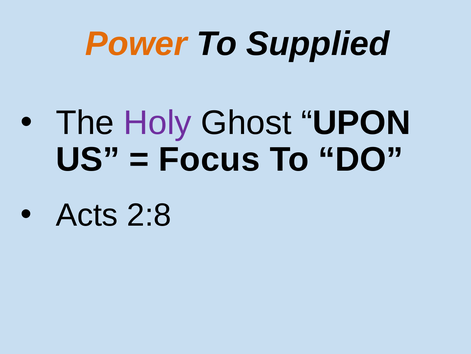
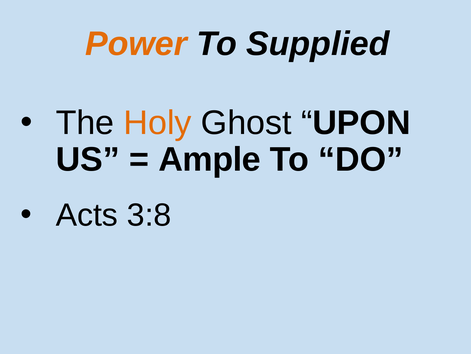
Holy colour: purple -> orange (158, 123)
Focus: Focus -> Ample (210, 159)
2:8: 2:8 -> 3:8 (149, 215)
